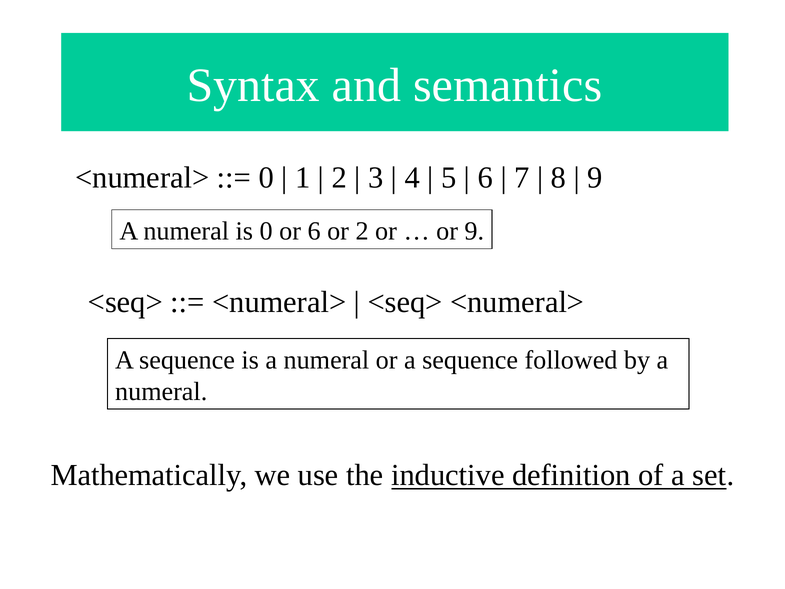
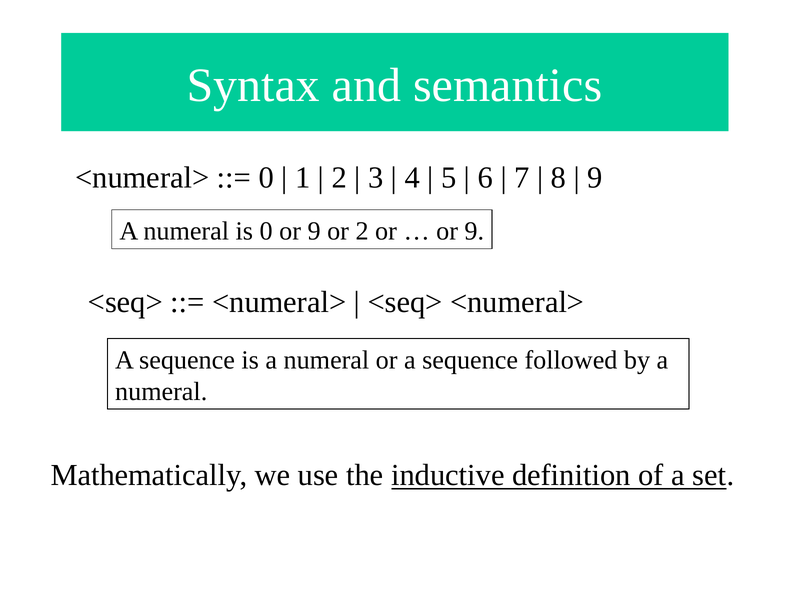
0 or 6: 6 -> 9 (314, 231)
